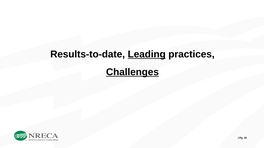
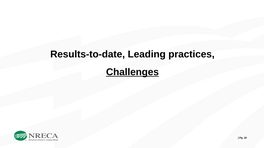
Leading underline: present -> none (147, 54)
